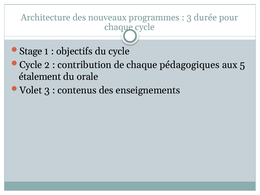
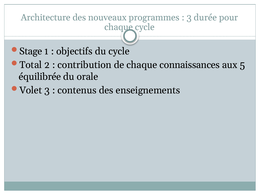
Cycle: Cycle -> Total (31, 65)
pédagogiques: pédagogiques -> connaissances (190, 65)
étalement: étalement -> équilibrée (40, 77)
